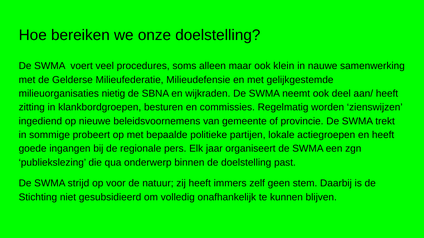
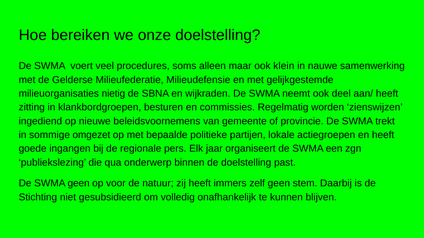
probeert: probeert -> omgezet (91, 135)
SWMA strijd: strijd -> geen (79, 184)
